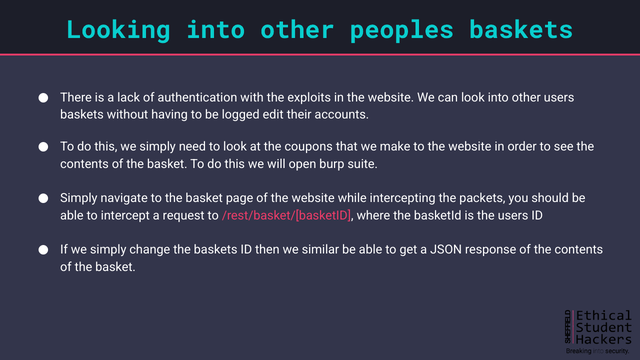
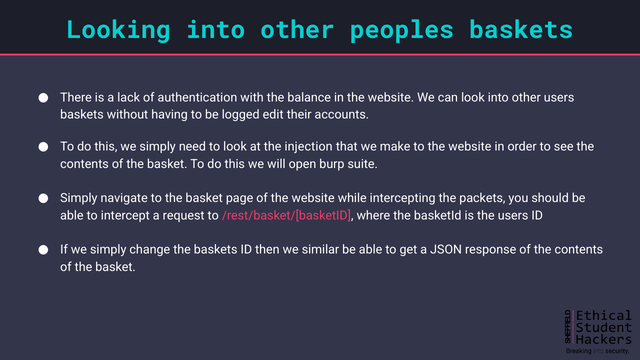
exploits: exploits -> balance (309, 98)
coupons: coupons -> injection (309, 147)
